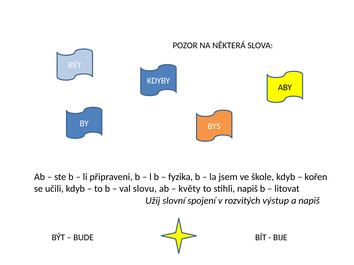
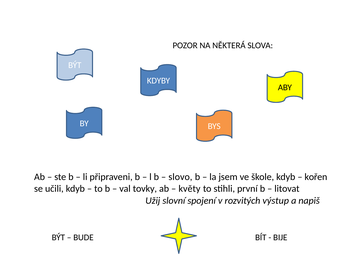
fyzika: fyzika -> slovo (180, 177)
slovu: slovu -> tovky (145, 189)
stihli napiš: napiš -> první (247, 189)
